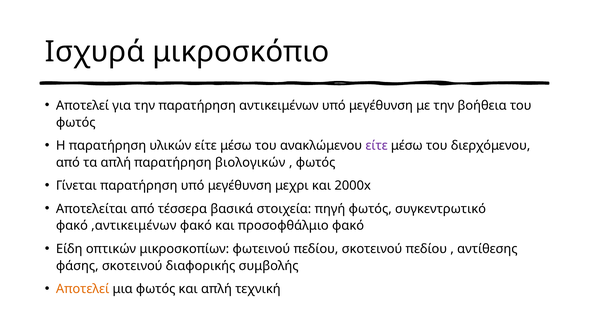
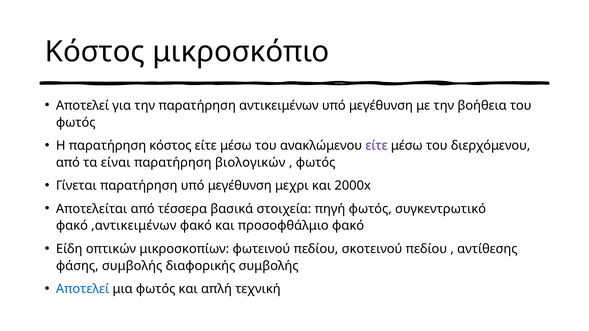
Ισχυρά: Ισχυρά -> Κόστος (95, 52)
παρατήρηση υλικών: υλικών -> κόστος (170, 146)
τα απλή: απλή -> είναι (116, 163)
φάσης σκοτεινού: σκοτεινού -> συμβολής (132, 266)
Αποτελεί colour: orange -> blue (83, 289)
